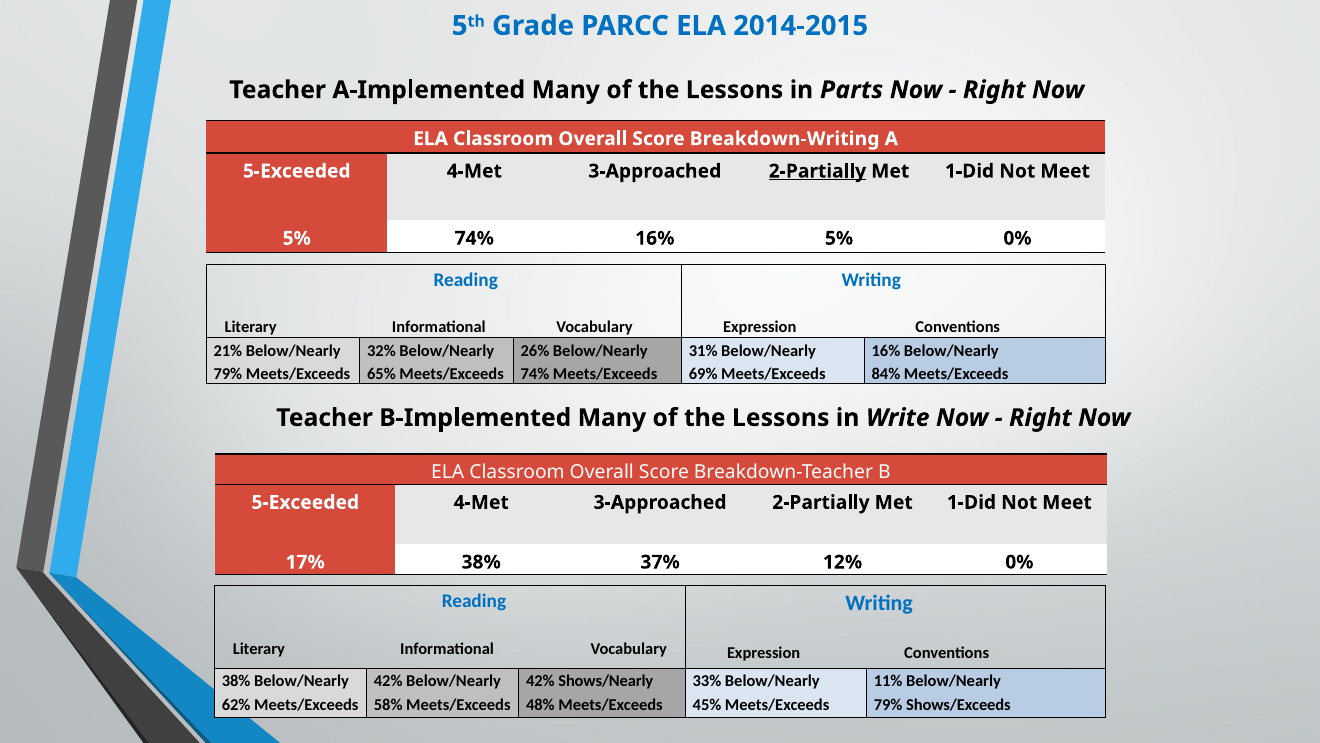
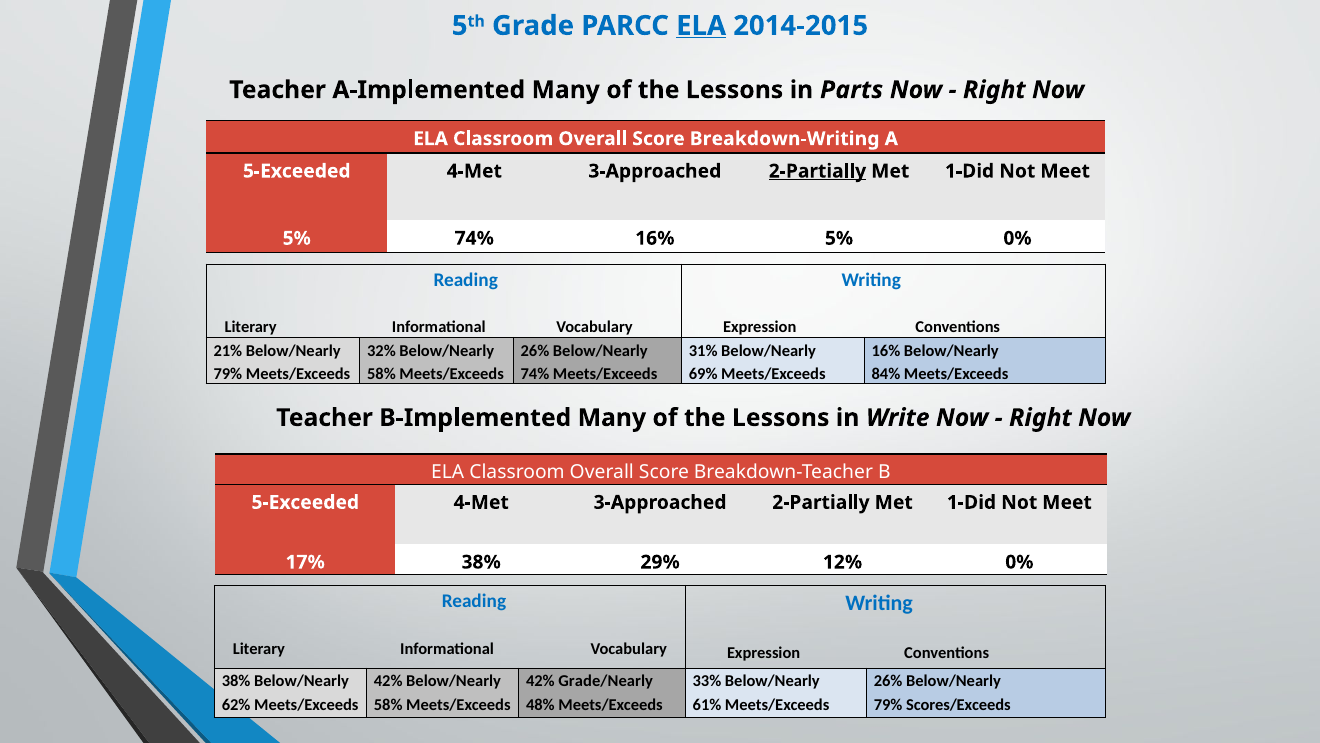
ELA underline: none -> present (701, 26)
65%: 65% -> 58% (381, 374)
37%: 37% -> 29% (660, 562)
Shows/Nearly: Shows/Nearly -> Grade/Nearly (606, 681)
11%: 11% -> 26% (888, 681)
45%: 45% -> 61% (707, 704)
Shows/Exceeds: Shows/Exceeds -> Scores/Exceeds (958, 704)
